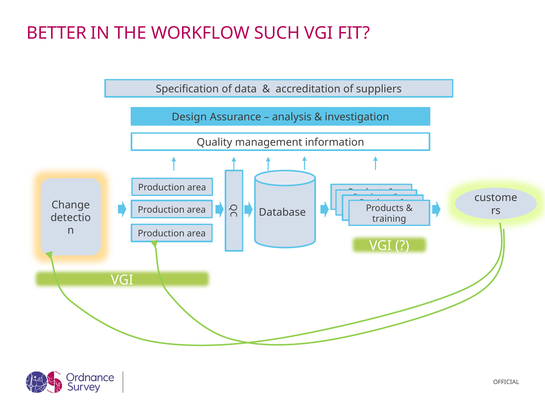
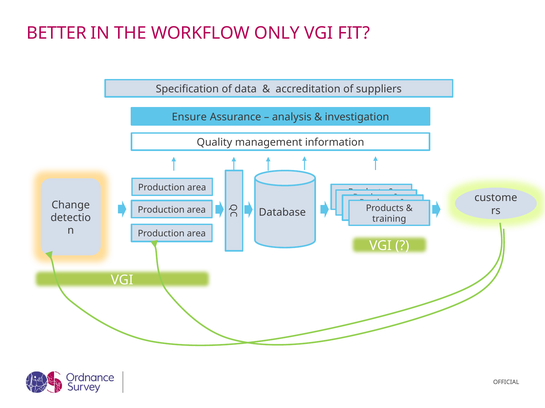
SUCH: SUCH -> ONLY (277, 33)
Design: Design -> Ensure (189, 117)
